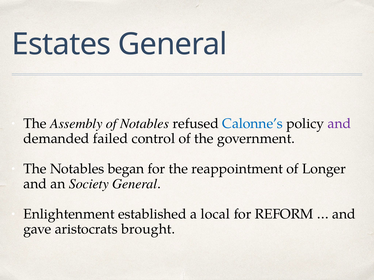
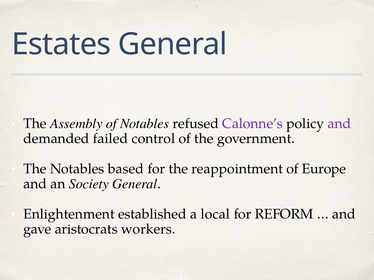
Calonne’s colour: blue -> purple (253, 124)
began: began -> based (126, 169)
Longer: Longer -> Europe (324, 169)
brought: brought -> workers (148, 229)
